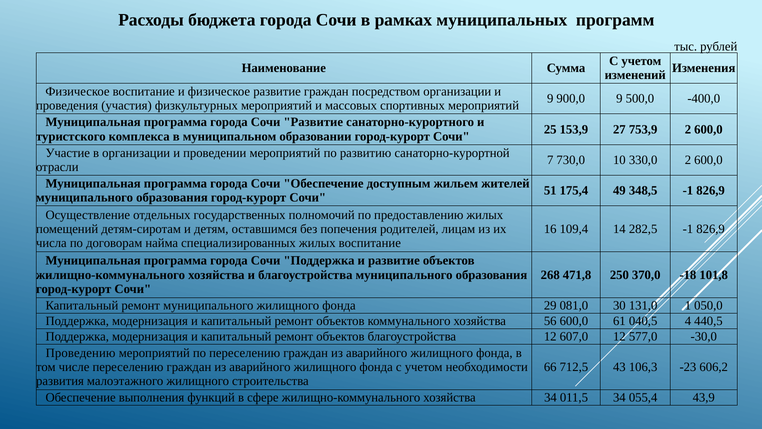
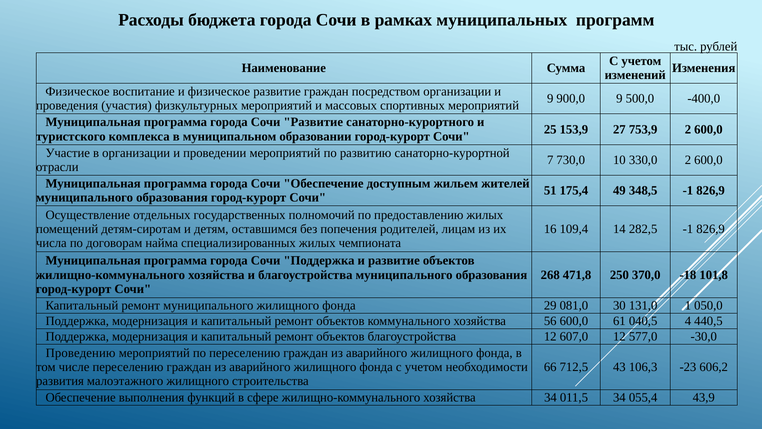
жилых воспитание: воспитание -> чемпионата (370, 243)
